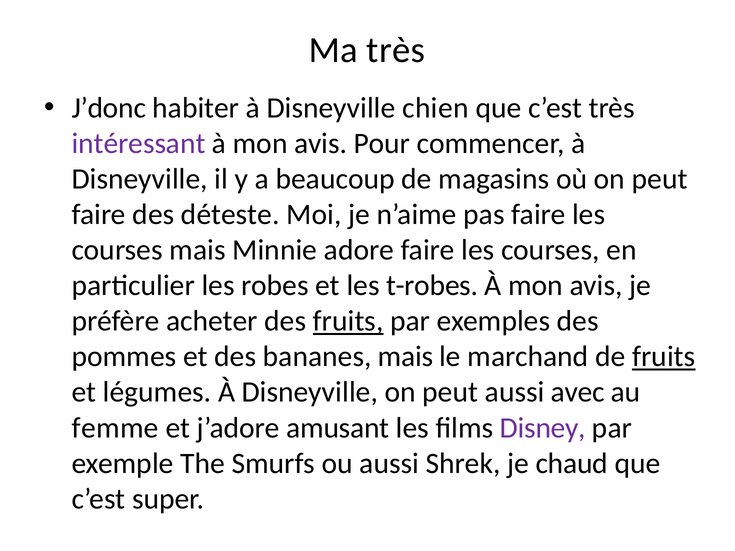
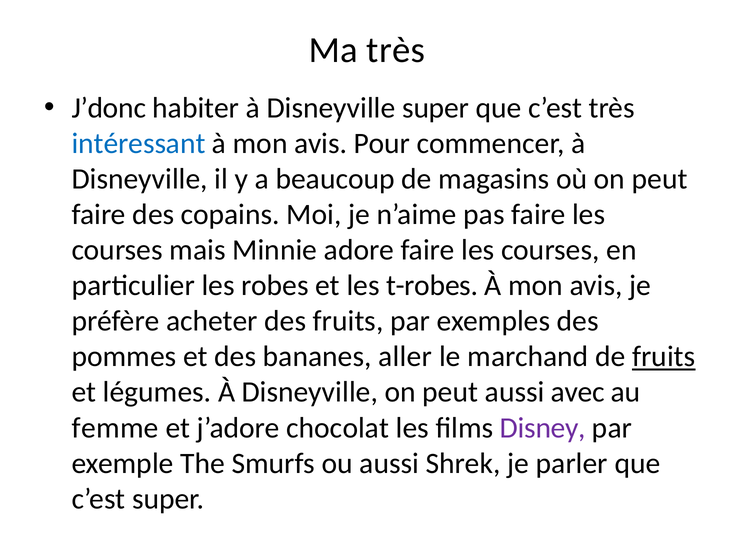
Disneyville chien: chien -> super (436, 108)
intéressant colour: purple -> blue (139, 144)
déteste: déteste -> copains (230, 215)
fruits underline: present -> none (348, 321)
bananes mais: mais -> aller (405, 357)
amusant: amusant -> chocolat (338, 428)
chaud: chaud -> parler (572, 463)
